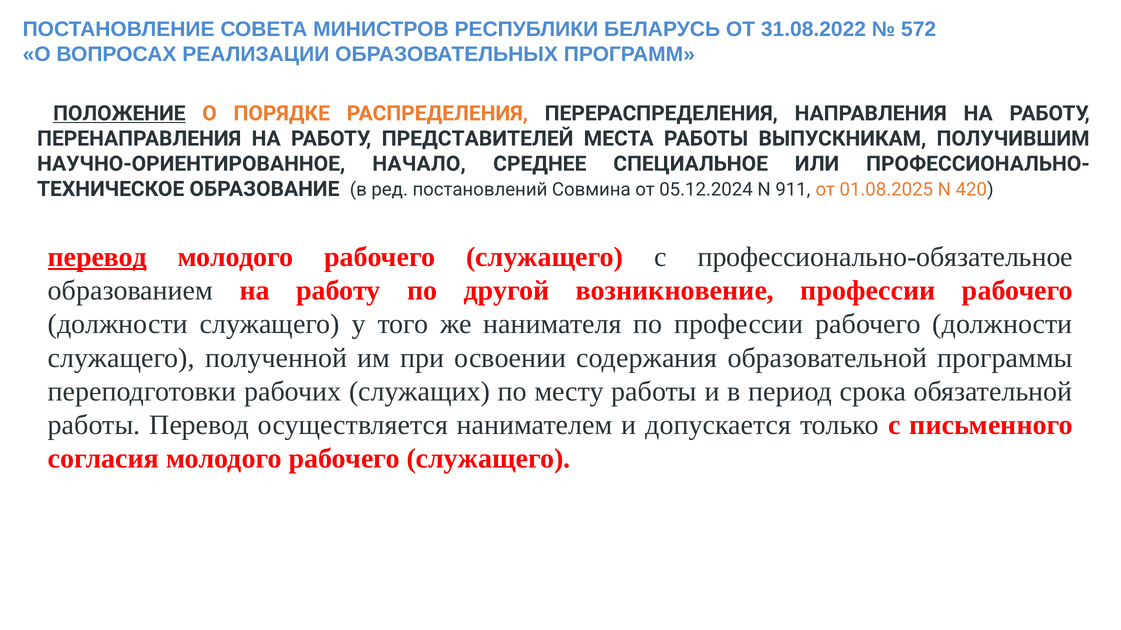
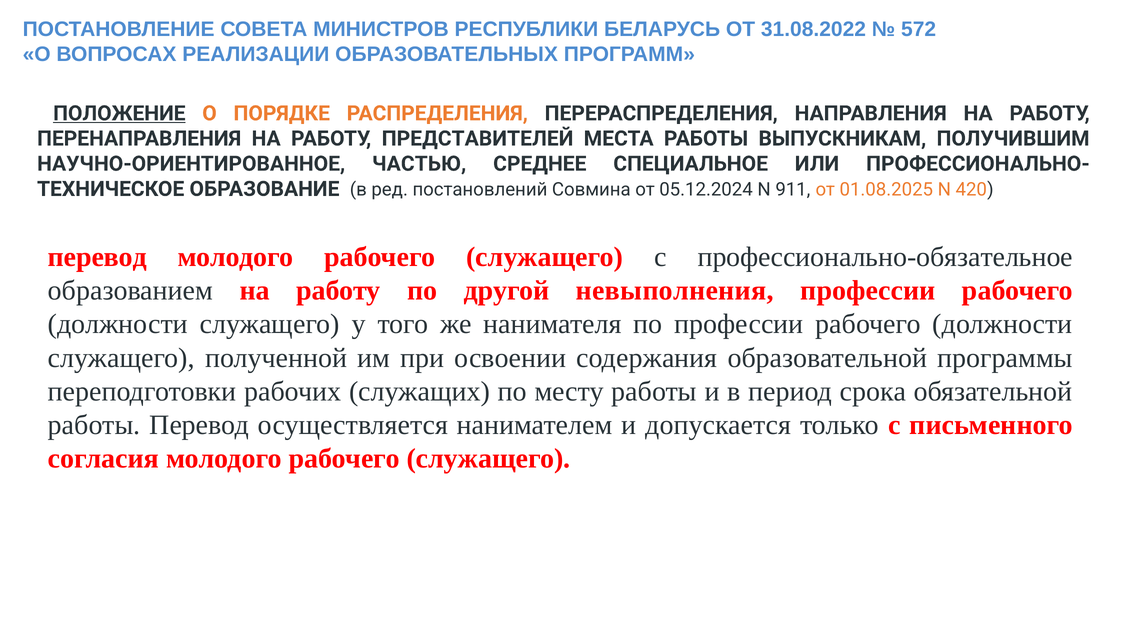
НАЧАЛО: НАЧАЛО -> ЧАСТЬЮ (419, 164)
перевод underline: present -> none (97, 257)
возникновение: возникновение -> невыполнения (675, 291)
